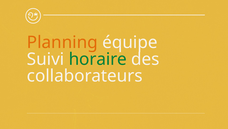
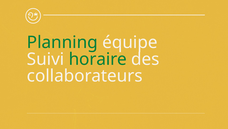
Planning colour: orange -> green (62, 42)
